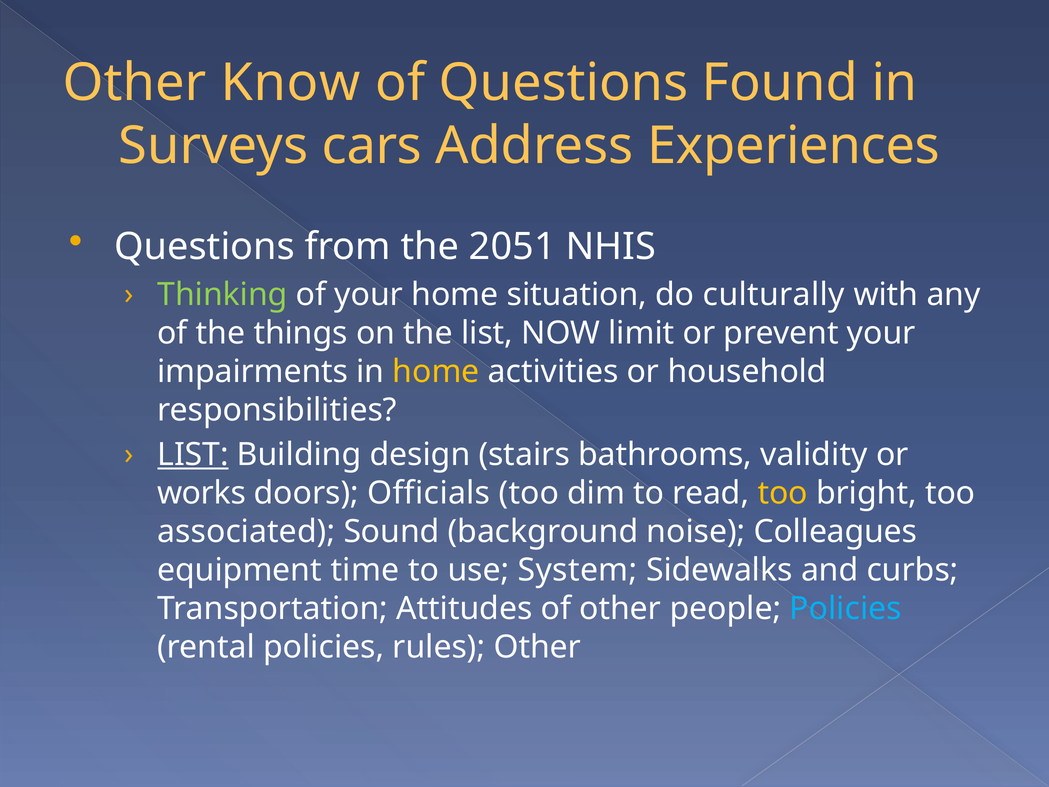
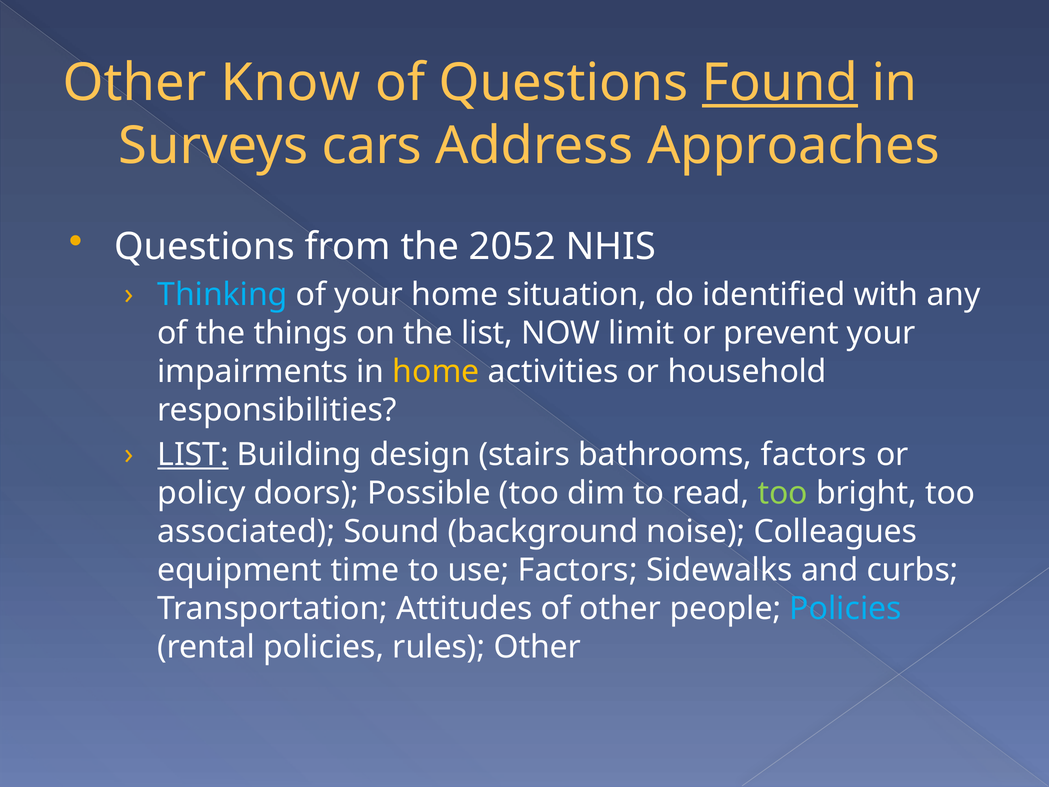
Found underline: none -> present (780, 83)
Experiences: Experiences -> Approaches (793, 146)
2051: 2051 -> 2052 (512, 247)
Thinking colour: light green -> light blue (222, 295)
culturally: culturally -> identified (774, 295)
bathrooms validity: validity -> factors (814, 455)
works: works -> policy (201, 493)
Officials: Officials -> Possible (429, 493)
too colour: yellow -> light green (783, 493)
use System: System -> Factors (578, 570)
